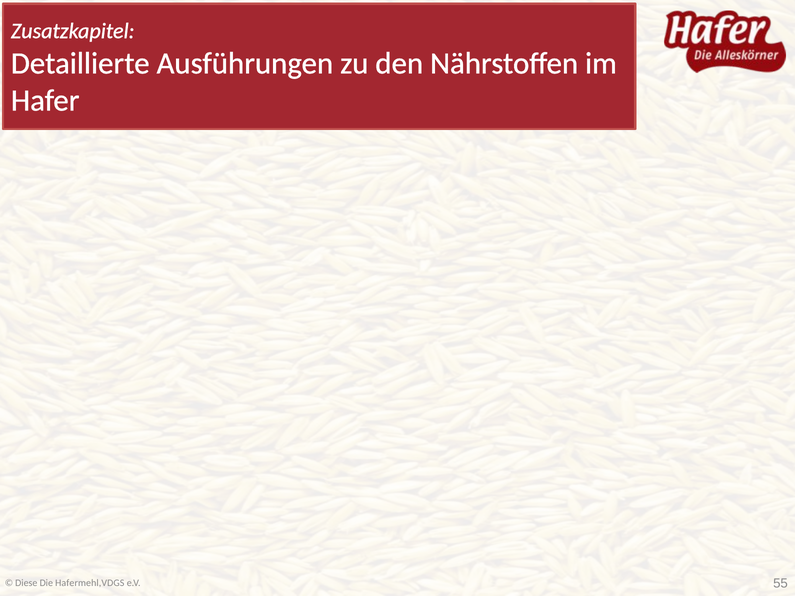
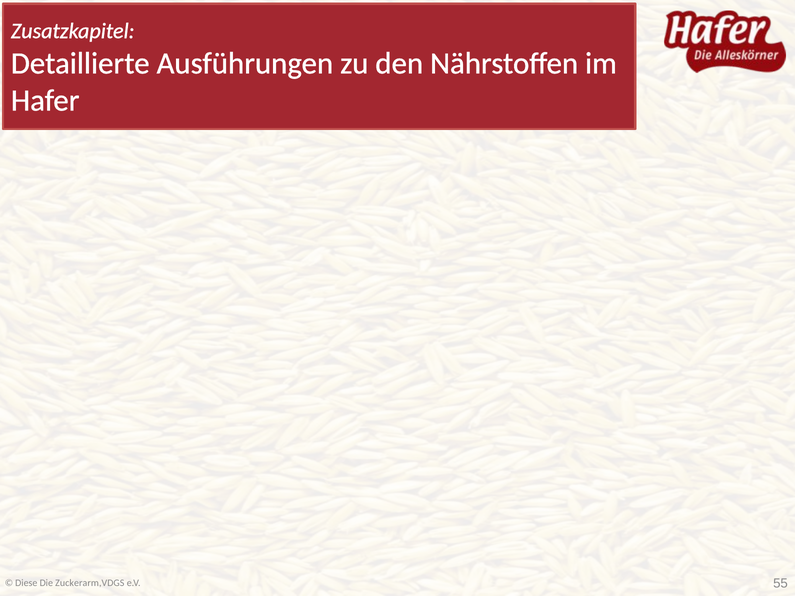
Hafermehl,VDGS: Hafermehl,VDGS -> Zuckerarm,VDGS (90, 583)
